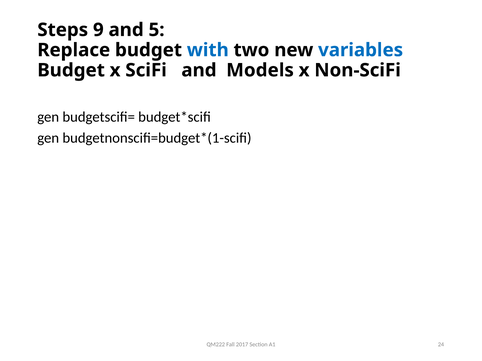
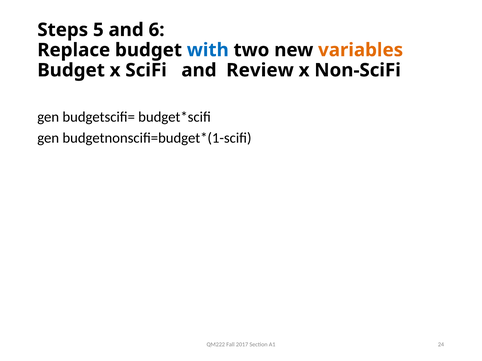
9: 9 -> 5 (98, 30)
5: 5 -> 6 (157, 30)
variables colour: blue -> orange (361, 50)
Models: Models -> Review (260, 70)
